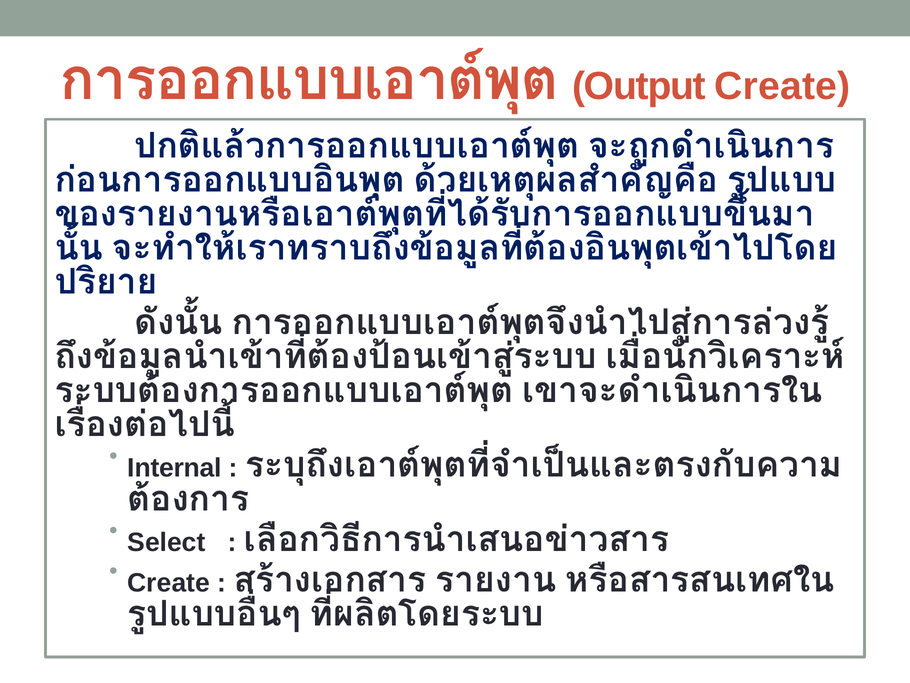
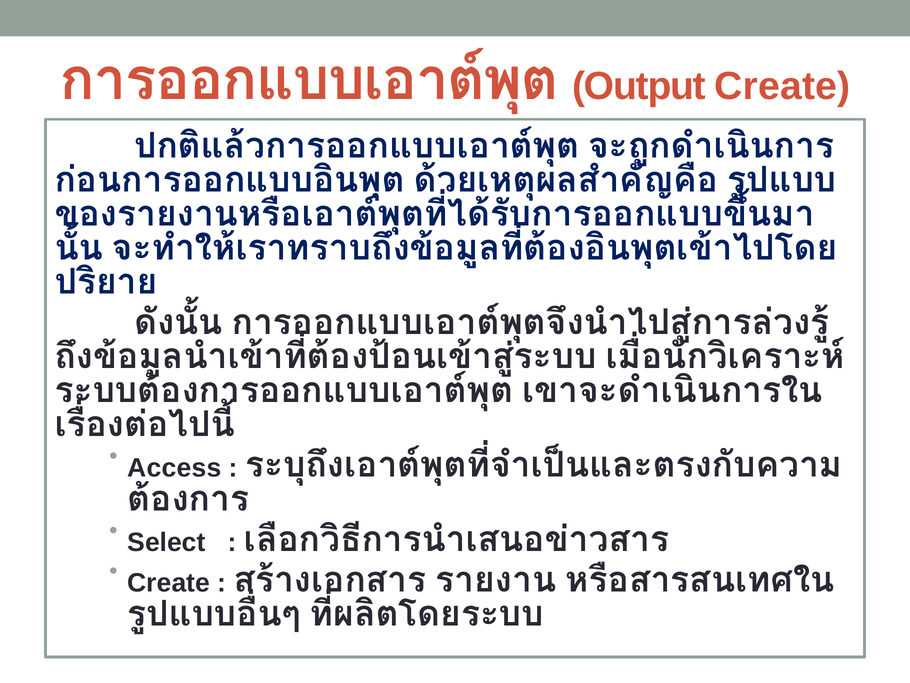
Internal: Internal -> Access (174, 468)
